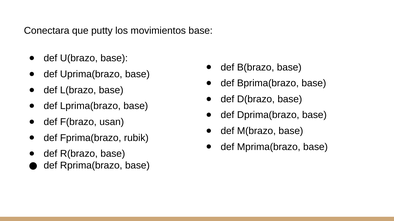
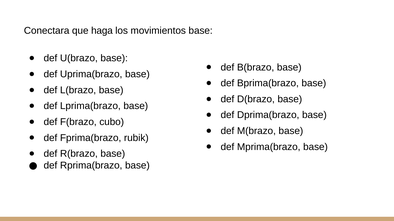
putty: putty -> haga (102, 31)
usan: usan -> cubo (112, 122)
